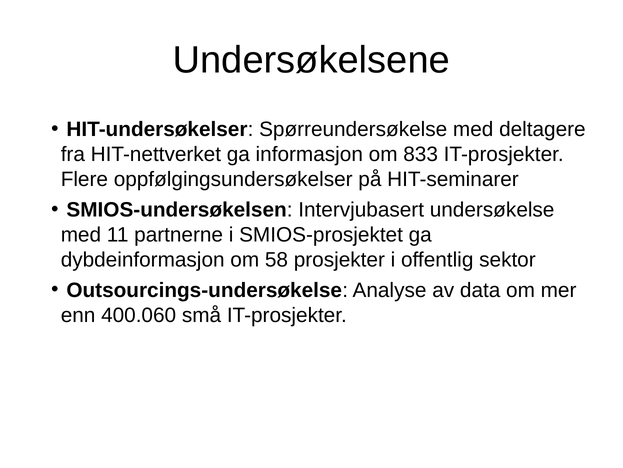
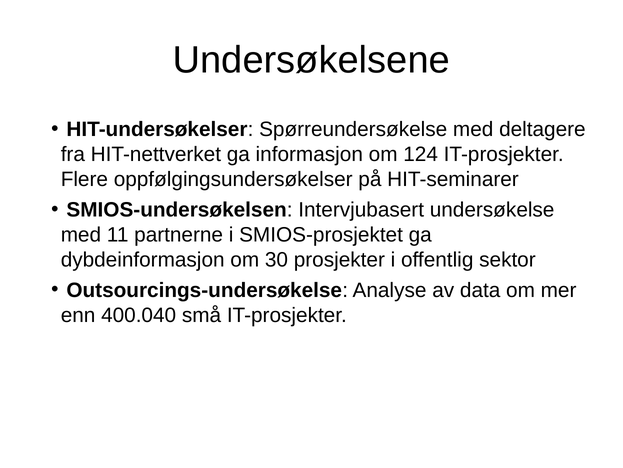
833: 833 -> 124 (421, 154)
58: 58 -> 30 (276, 259)
400.060: 400.060 -> 400.040 (139, 315)
